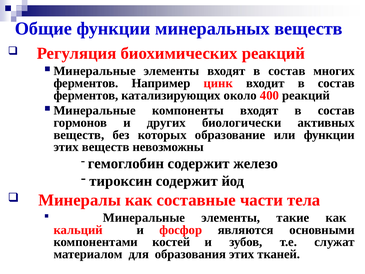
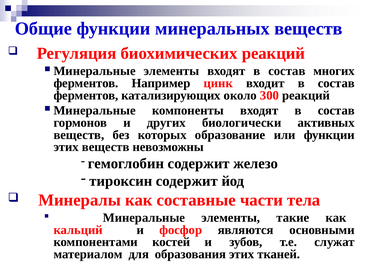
400: 400 -> 300 (269, 95)
